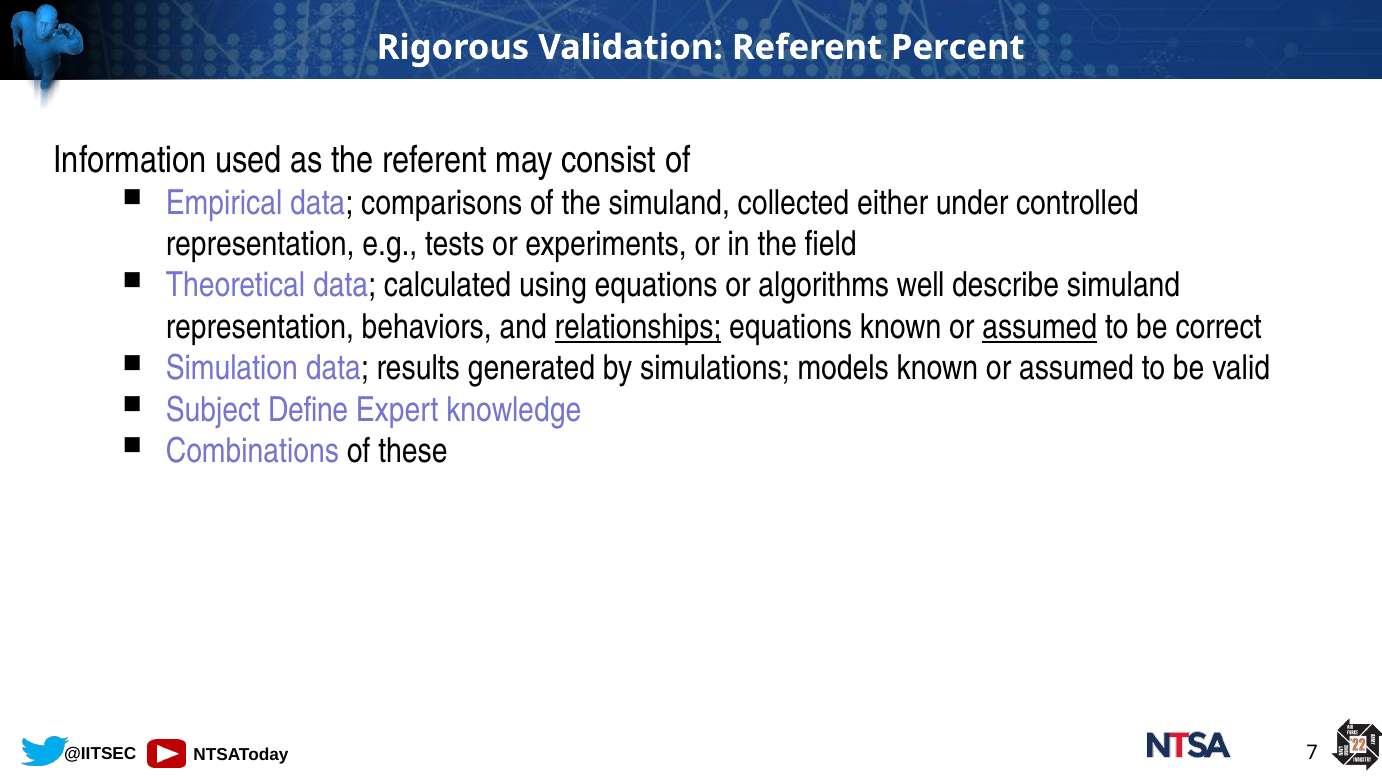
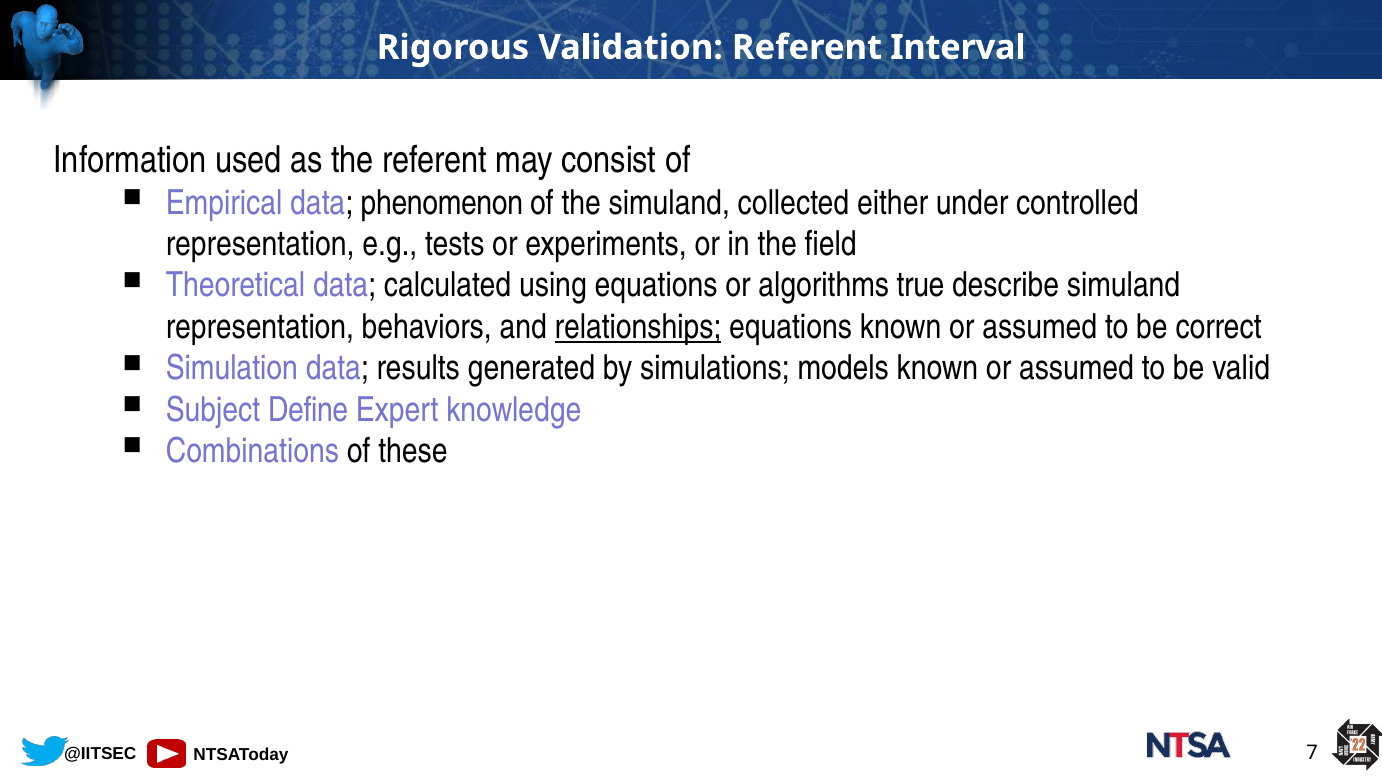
Percent: Percent -> Interval (958, 47)
comparisons: comparisons -> phenomenon (442, 203)
well: well -> true (921, 286)
assumed underline: present -> none (1040, 327)
